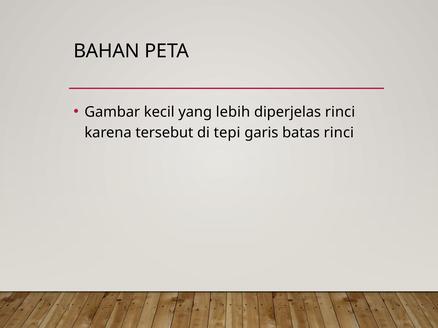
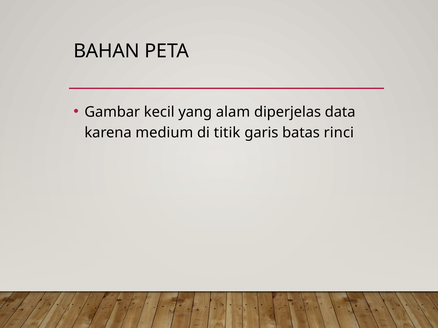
lebih: lebih -> alam (233, 112)
diperjelas rinci: rinci -> data (340, 112)
tersebut: tersebut -> medium (164, 133)
tepi: tepi -> titik (227, 133)
